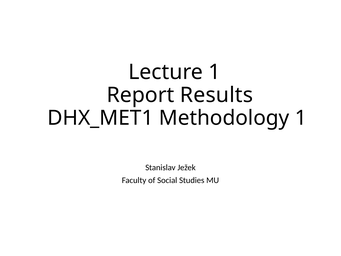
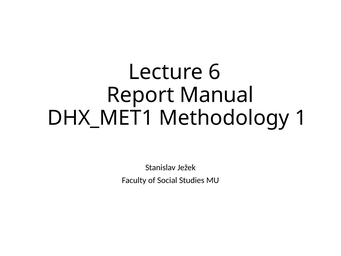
Lecture 1: 1 -> 6 (215, 72)
Results: Results -> Manual (217, 95)
